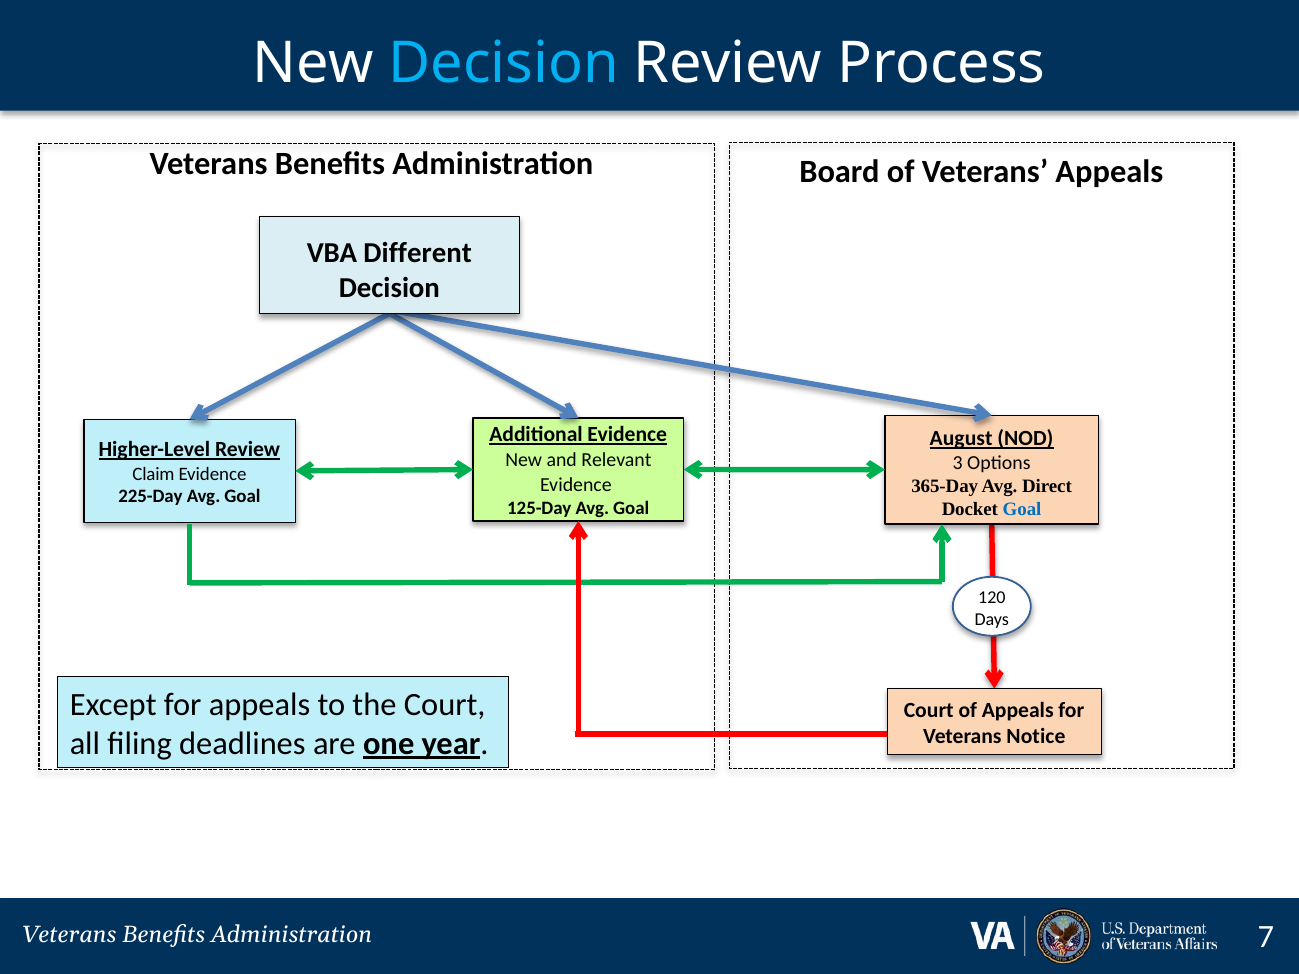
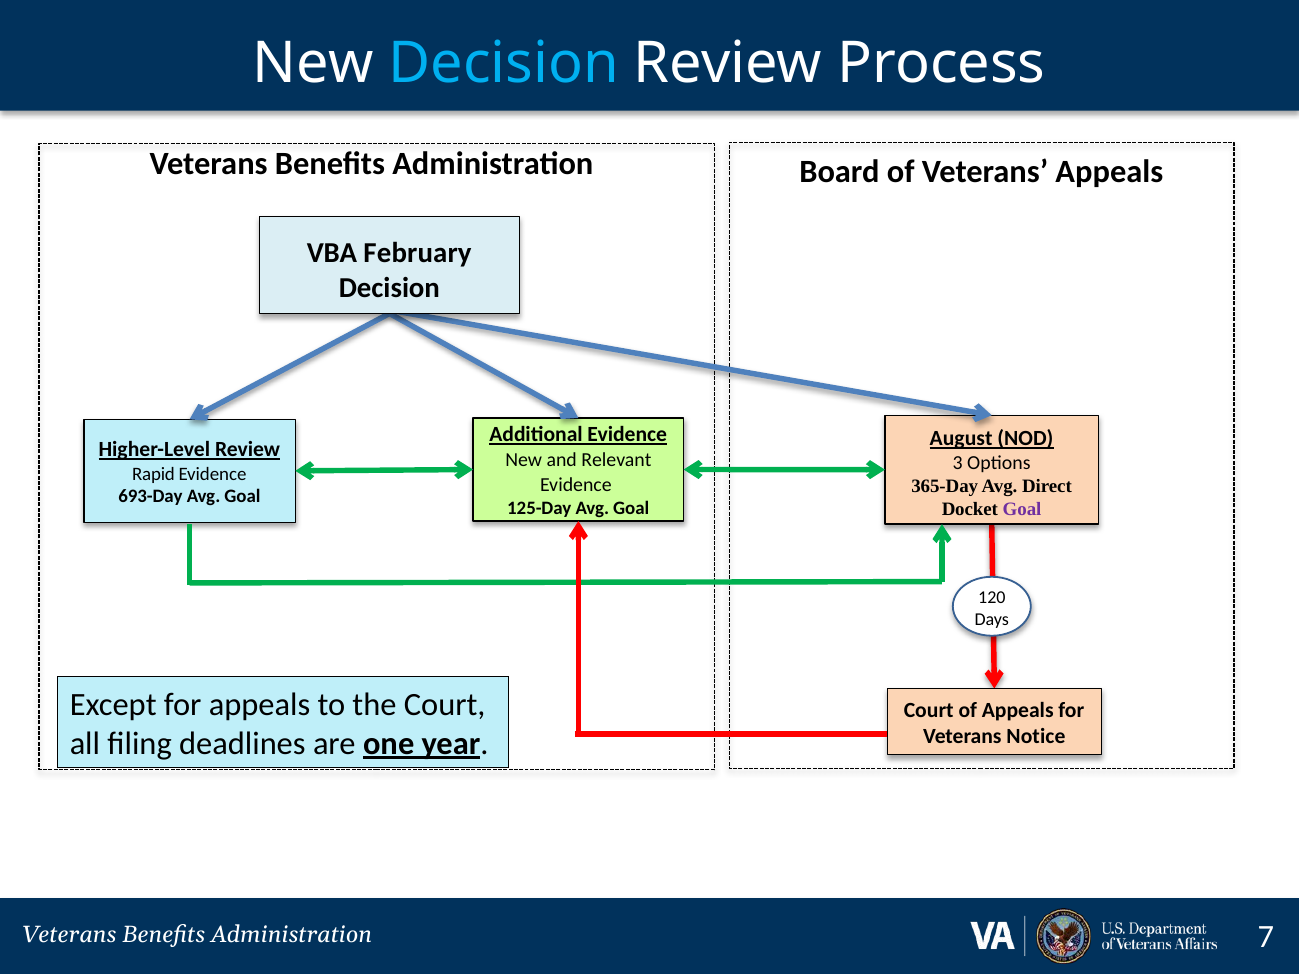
Different: Different -> February (418, 253)
Claim: Claim -> Rapid (154, 474)
225-Day: 225-Day -> 693-Day (151, 497)
Goal colour: blue -> purple (1022, 509)
